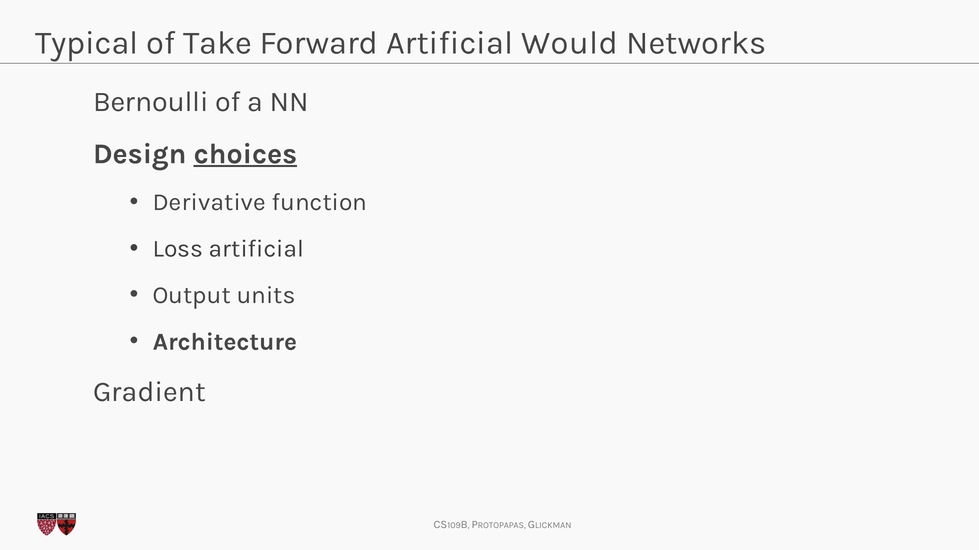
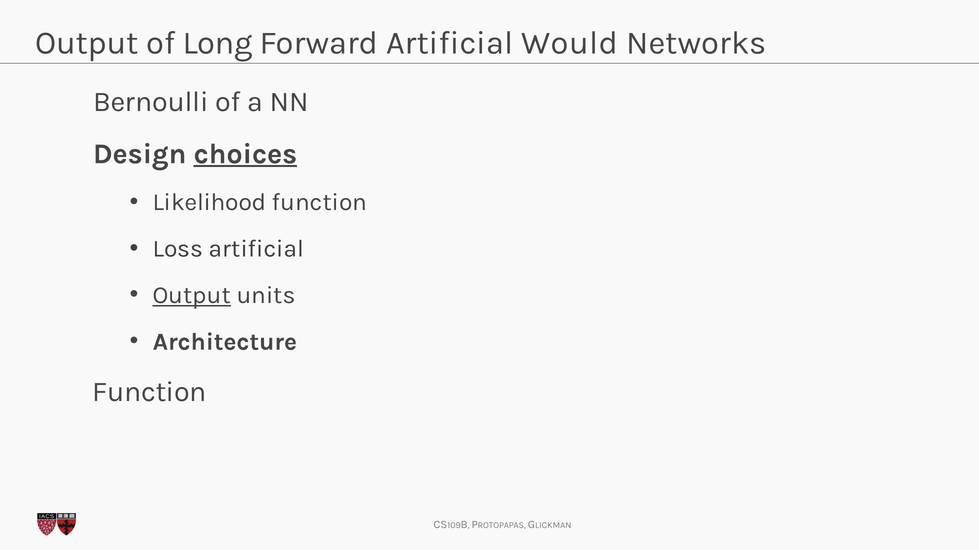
Typical: Typical -> Output (87, 43)
Take: Take -> Long (218, 43)
Derivative: Derivative -> Likelihood (210, 203)
Output underline: none -> present (192, 296)
Gradient: Gradient -> Function (150, 392)
